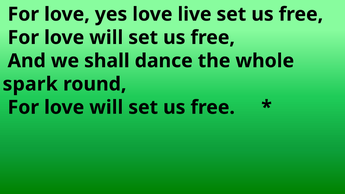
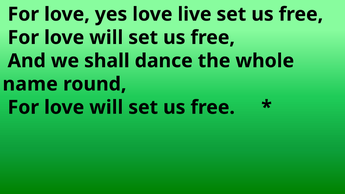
spark: spark -> name (30, 84)
